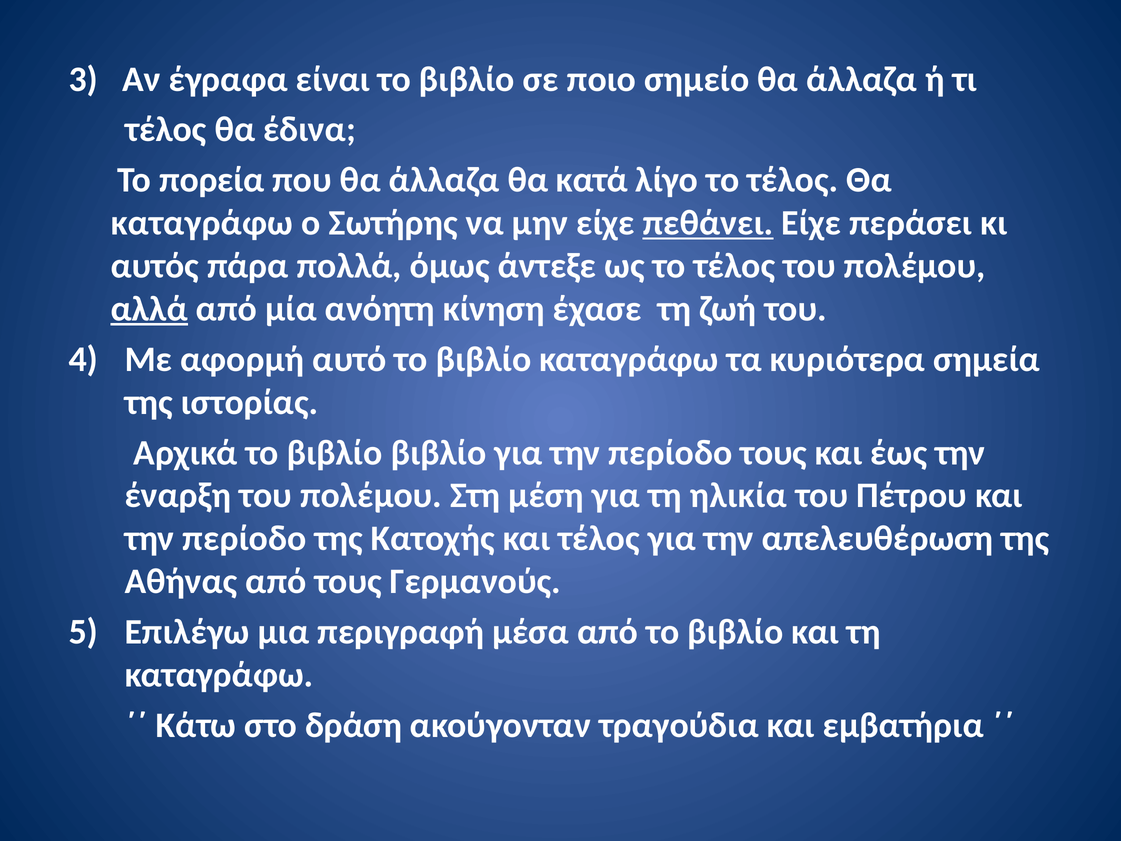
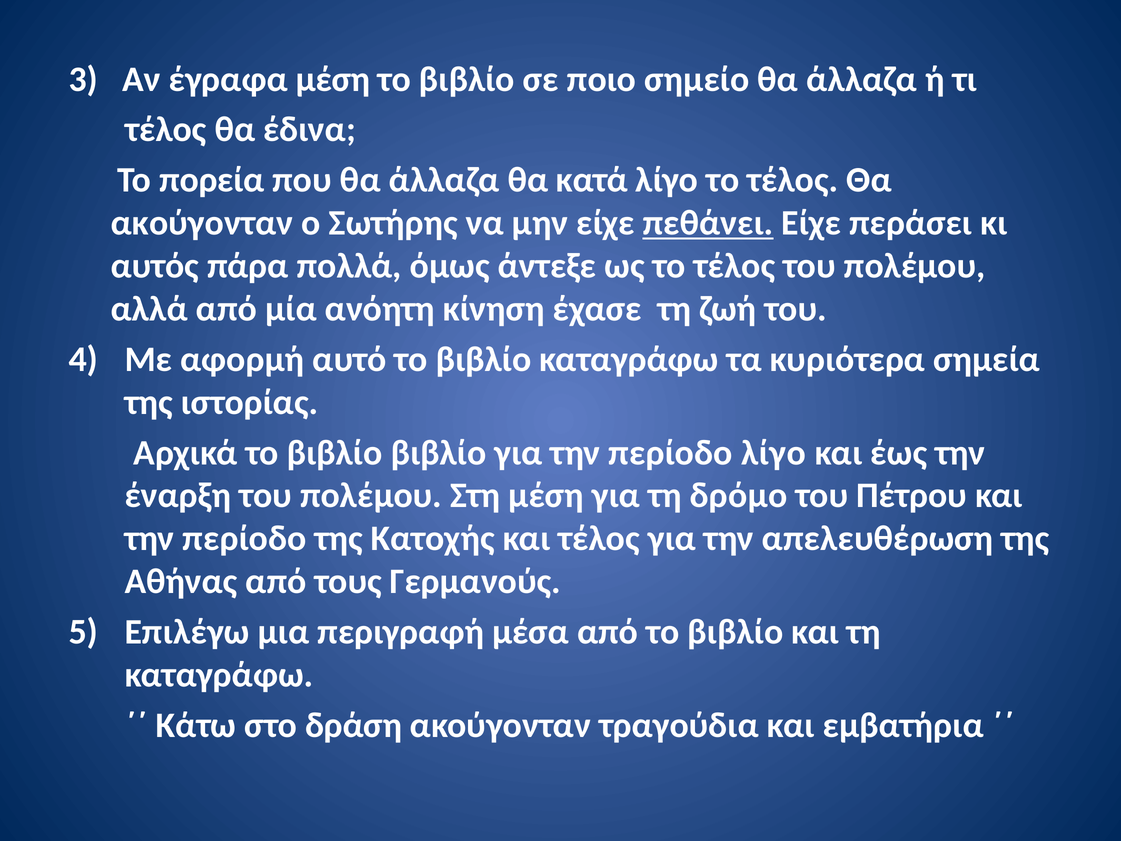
έγραφα είναι: είναι -> μέση (333, 79)
καταγράφω: καταγράφω -> ακούγονταν (202, 223)
αλλά underline: present -> none (149, 309)
περίοδο τους: τους -> λίγο (773, 453)
ηλικία: ηλικία -> δρόμο (738, 496)
